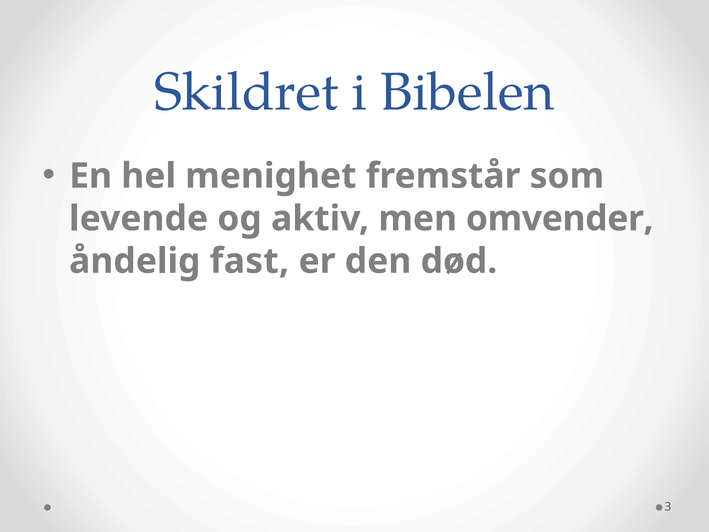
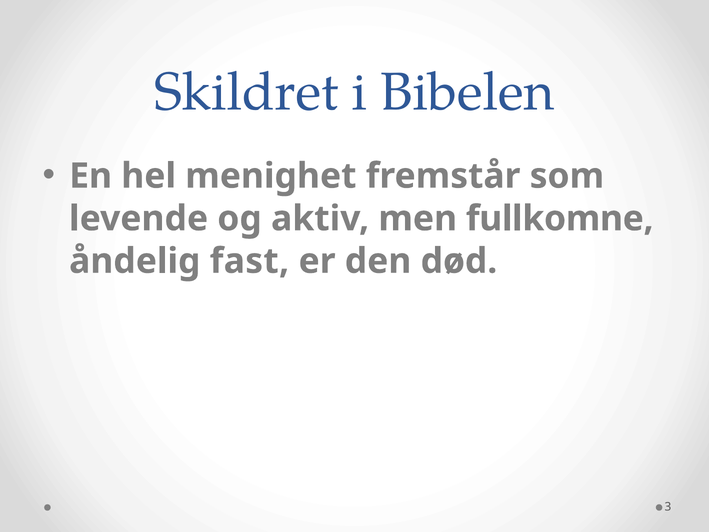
omvender: omvender -> fullkomne (560, 218)
